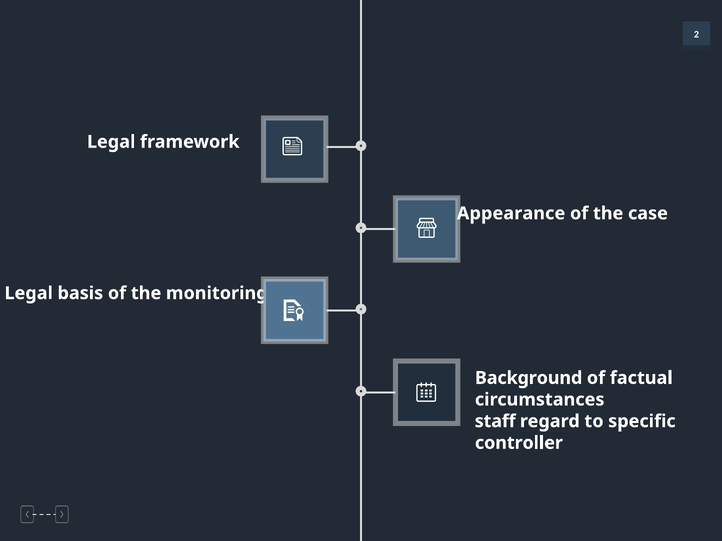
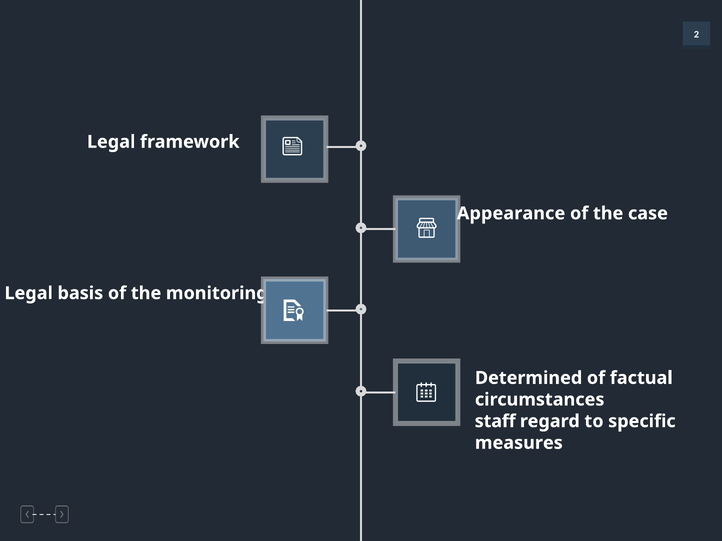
Background: Background -> Determined (529, 378)
controller: controller -> measures (519, 443)
